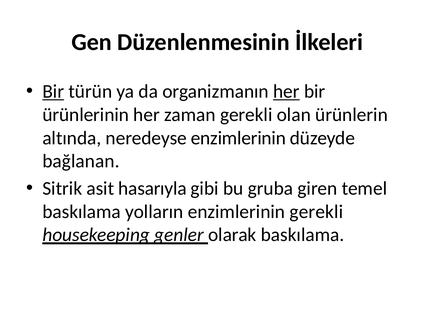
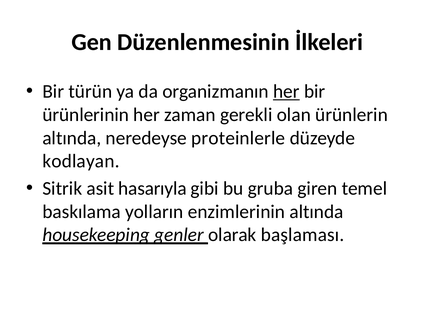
Bir underline: present -> none (53, 91)
neredeyse enzimlerinin: enzimlerinin -> proteinlerle (238, 138)
bağlanan: bağlanan -> kodlayan (81, 161)
enzimlerinin gerekli: gerekli -> altında (316, 211)
olarak baskılama: baskılama -> başlaması (303, 234)
